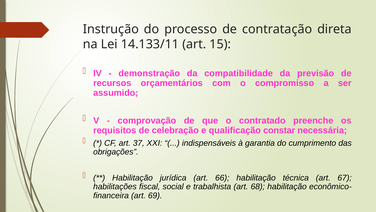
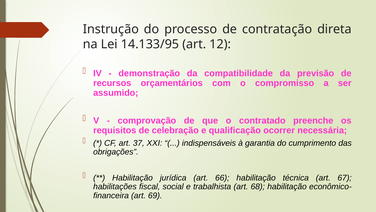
14.133/11: 14.133/11 -> 14.133/95 (150, 44)
15: 15 -> 12 (220, 44)
constar: constar -> ocorrer (279, 130)
